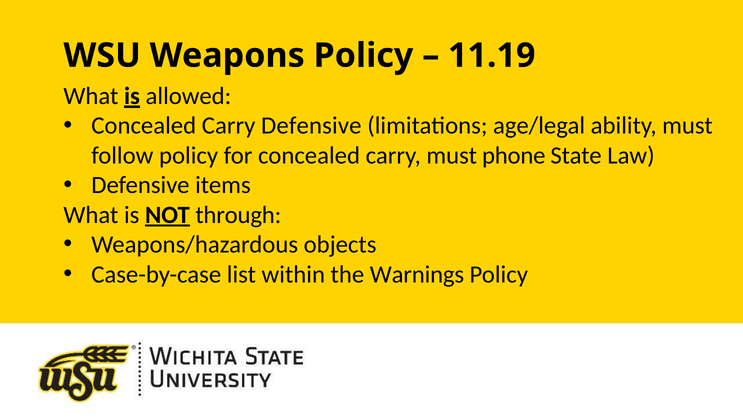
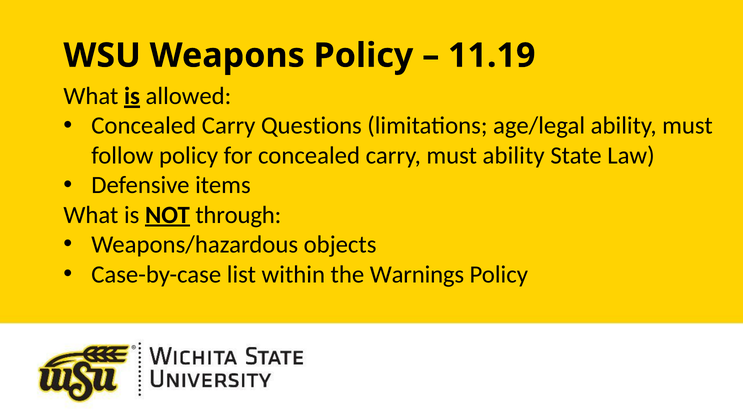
Carry Defensive: Defensive -> Questions (311, 126)
must phone: phone -> ability (514, 155)
